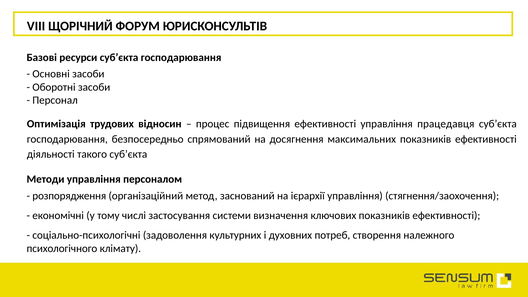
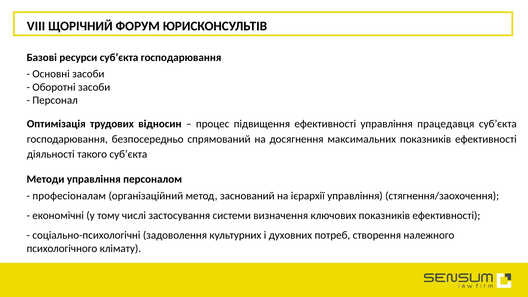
розпорядження: розпорядження -> професіоналам (69, 196)
